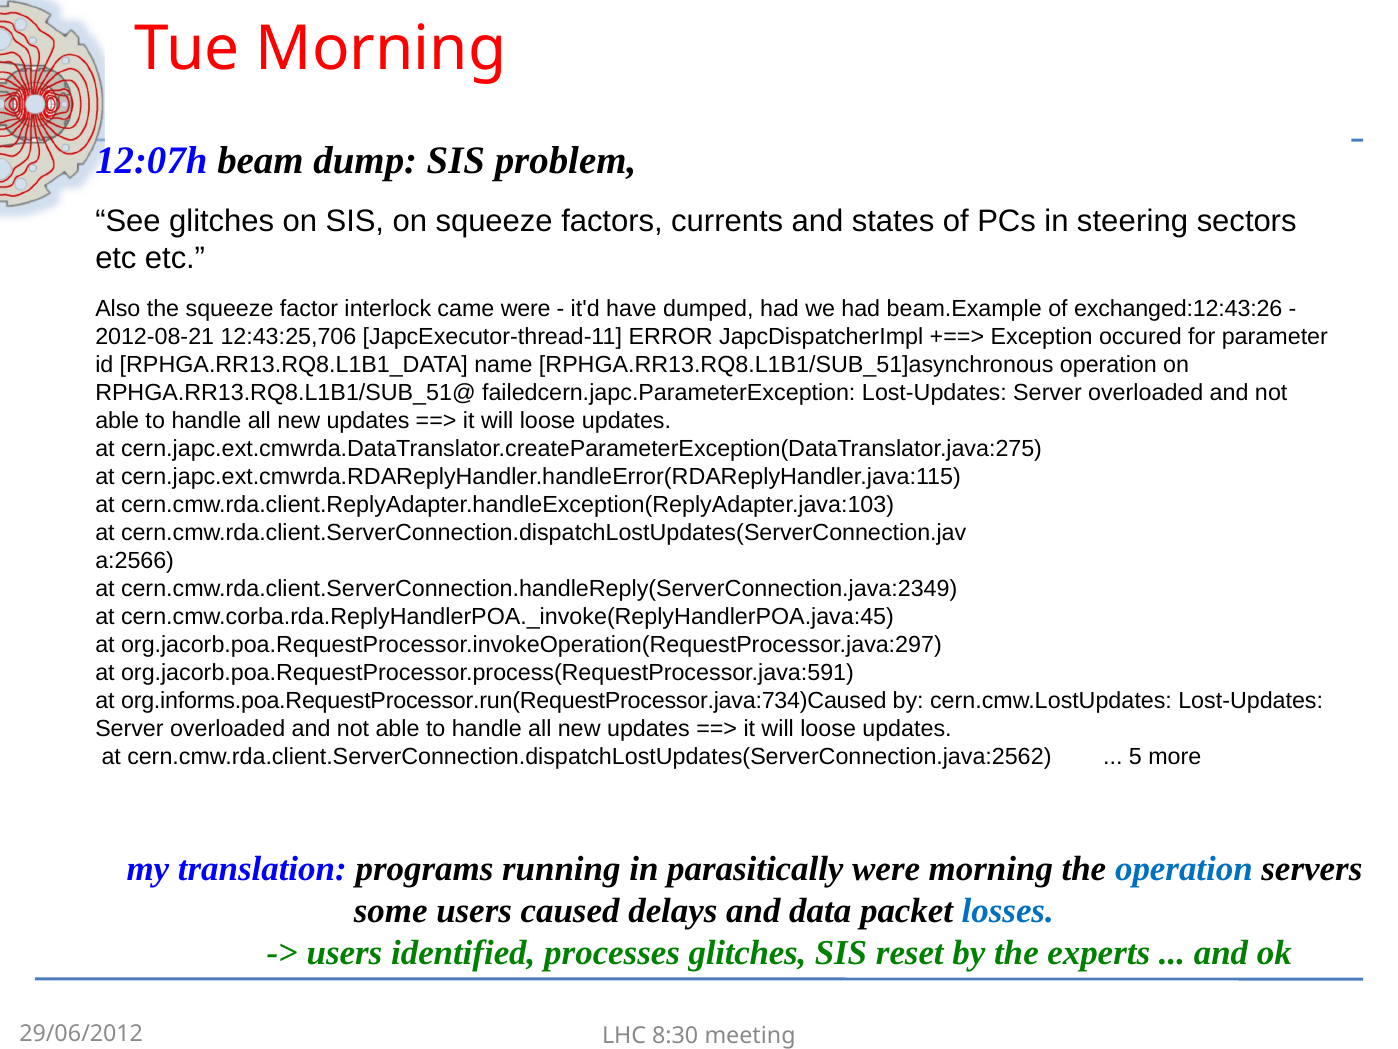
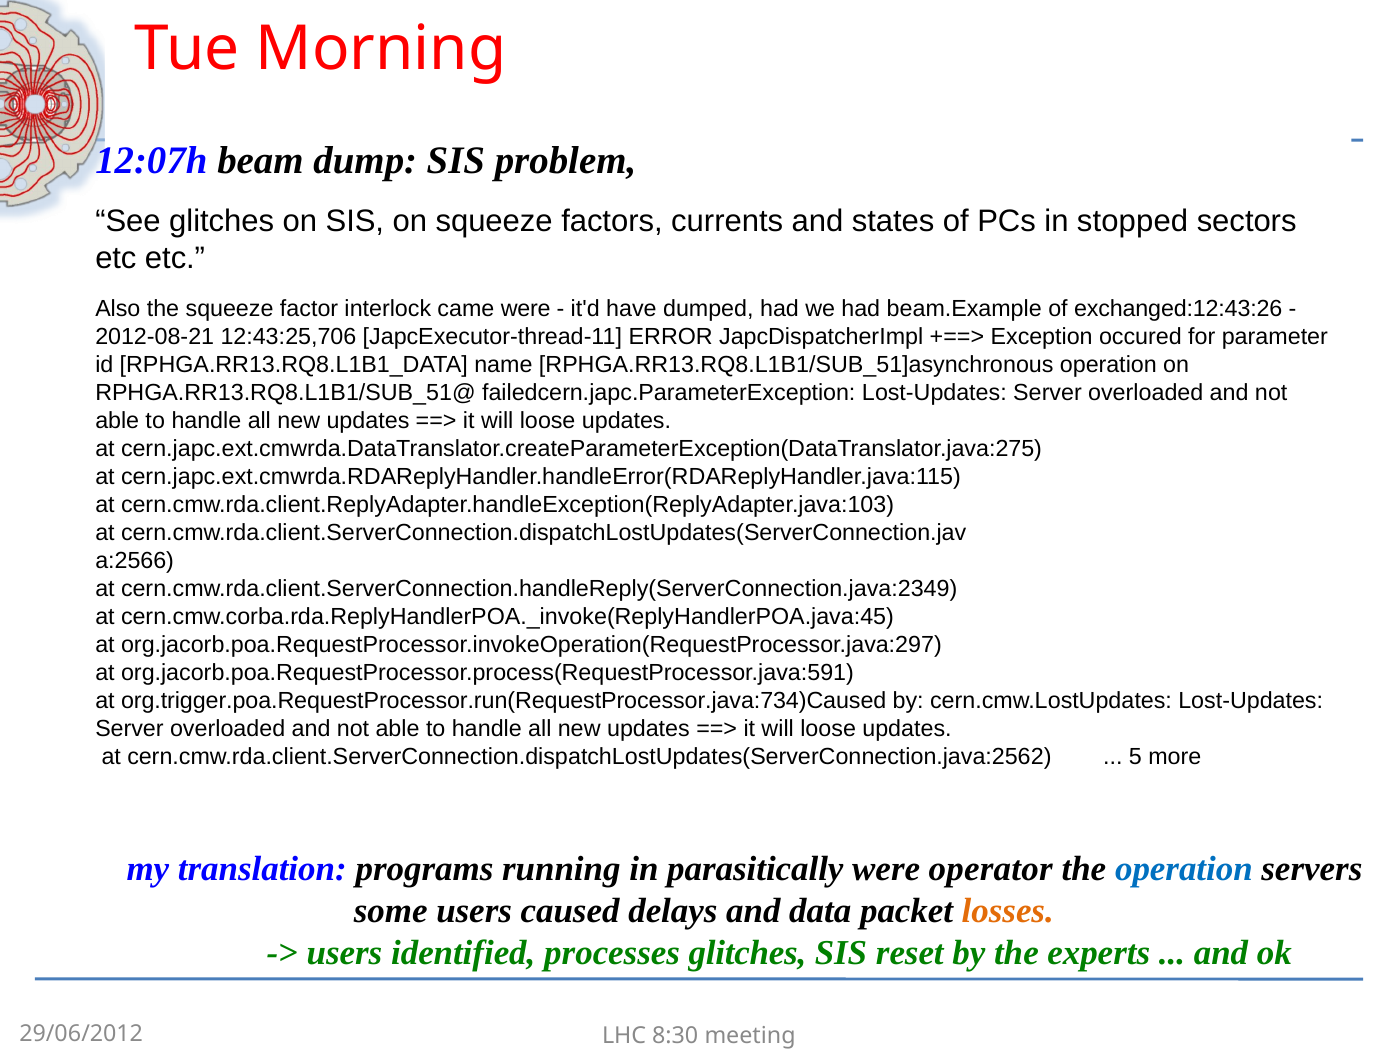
steering: steering -> stopped (1133, 221)
org.informs.poa.RequestProcessor.run(RequestProcessor.java:734)Caused: org.informs.poa.RequestProcessor.run(RequestProcessor.java:734)Caused -> org.trigger.poa.RequestProcessor.run(RequestProcessor.java:734)Caused (504, 700)
were morning: morning -> operator (991, 869)
losses colour: blue -> orange (1008, 911)
